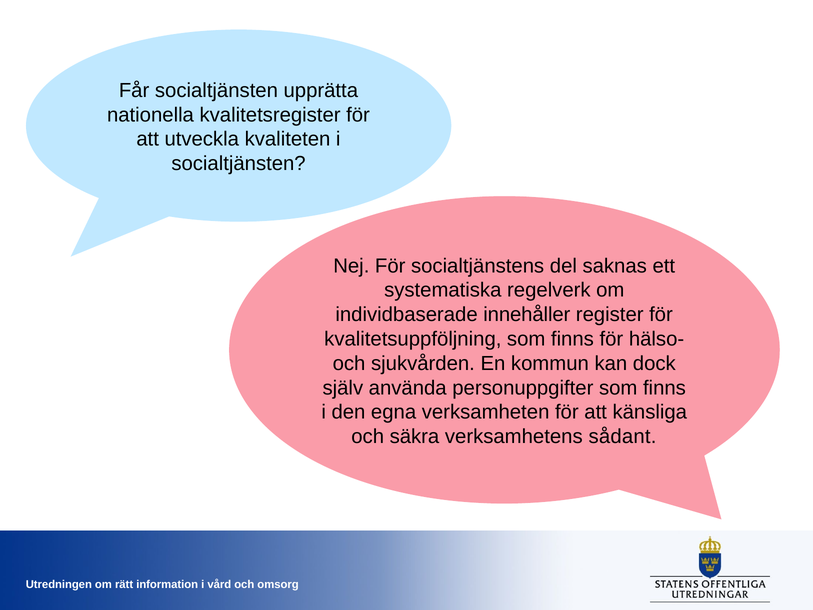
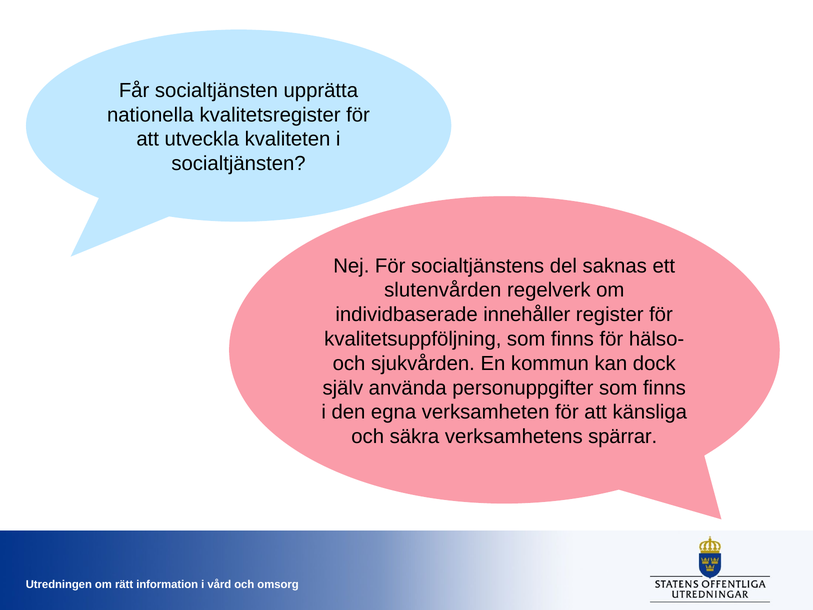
systematiska: systematiska -> slutenvården (443, 290)
sådant: sådant -> spärrar (623, 436)
